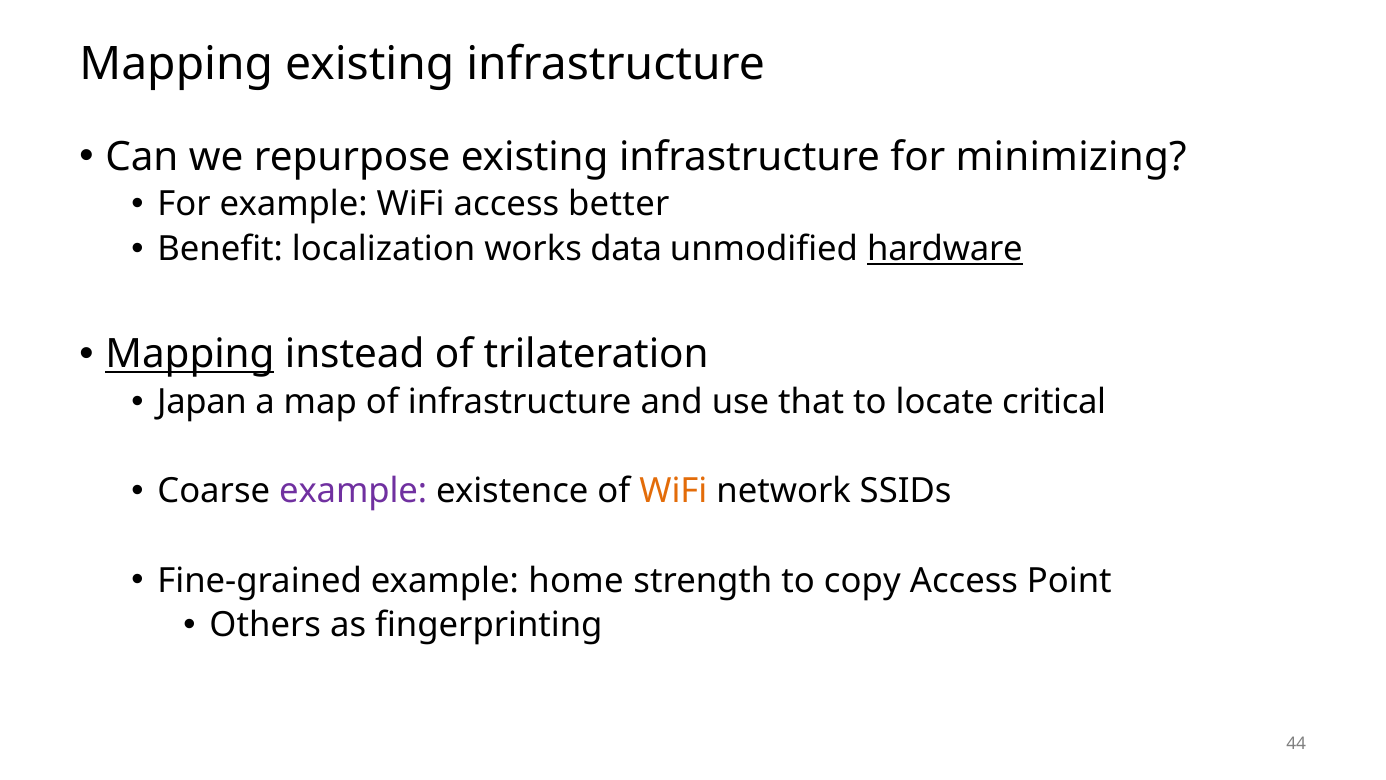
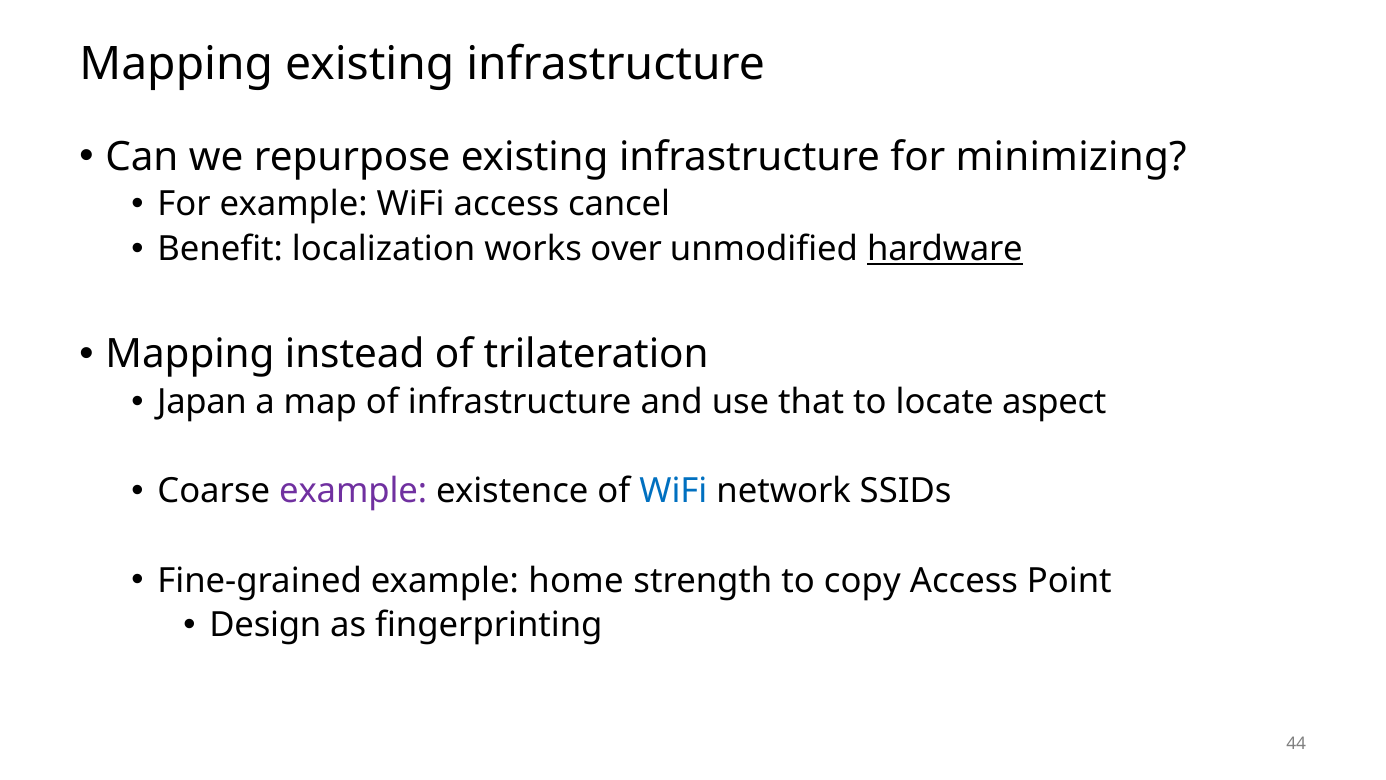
better: better -> cancel (619, 204)
data: data -> over (626, 249)
Mapping underline: present -> none (190, 354)
critical: critical -> aspect (1054, 402)
WiFi colour: orange -> blue (673, 491)
Others: Others -> Design (265, 625)
